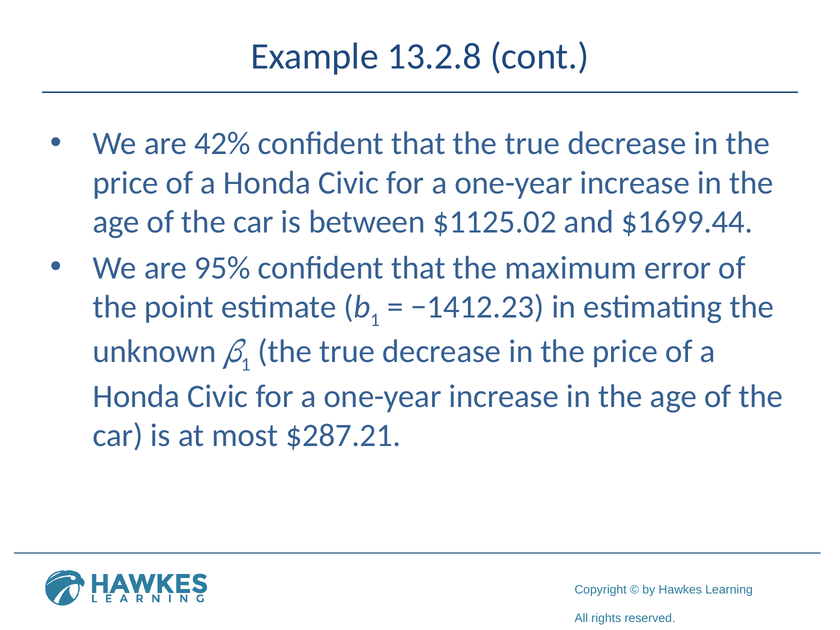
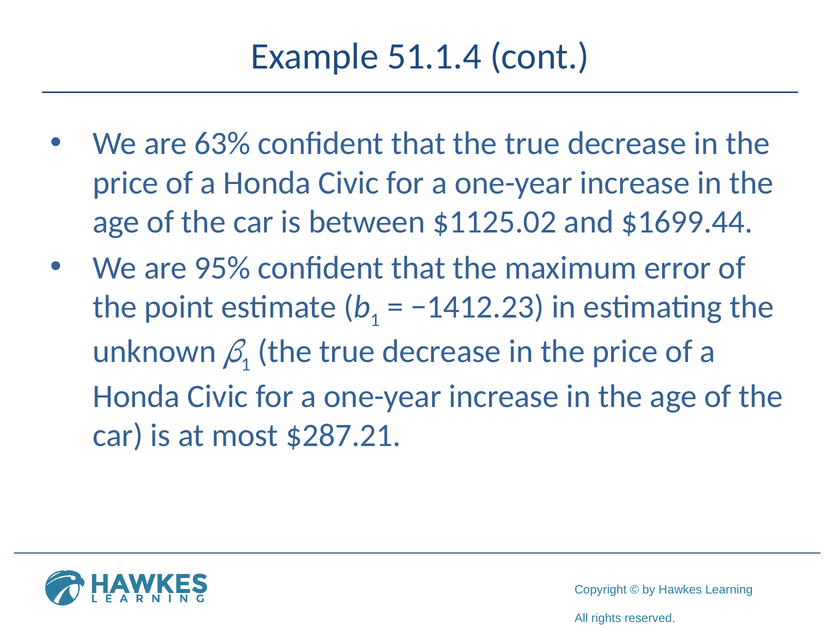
13.2.8: 13.2.8 -> 51.1.4 (434, 56)
42%: 42% -> 63% (222, 144)
